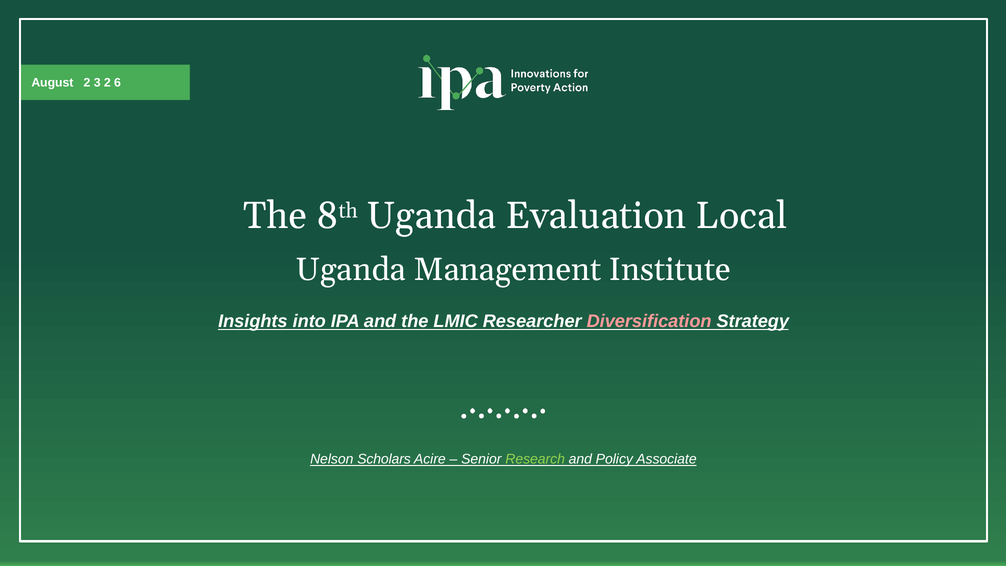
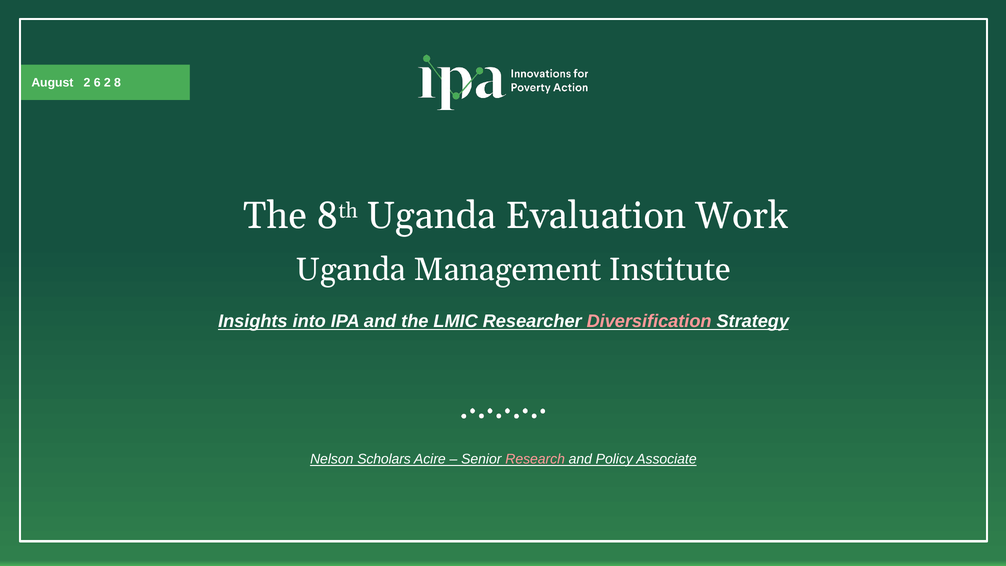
3: 3 -> 6 (97, 83)
6: 6 -> 8 (117, 83)
Local: Local -> Work (742, 216)
Research colour: light green -> pink (535, 459)
